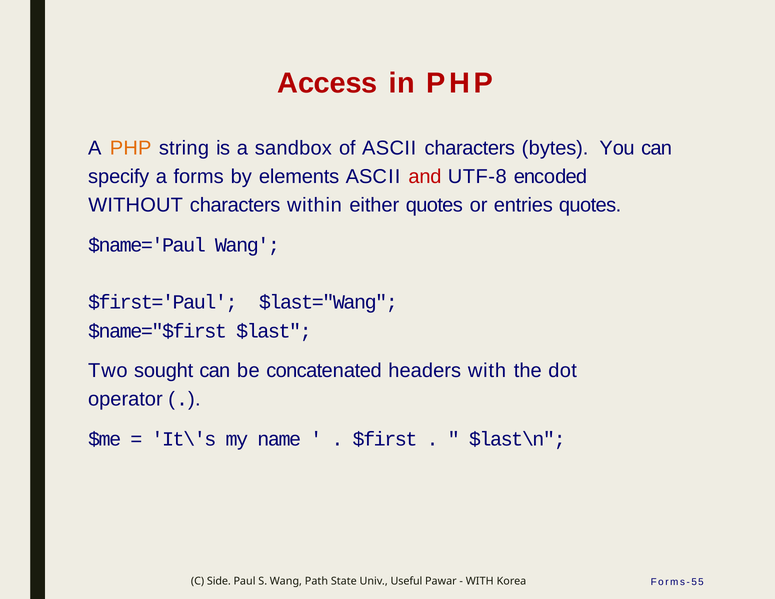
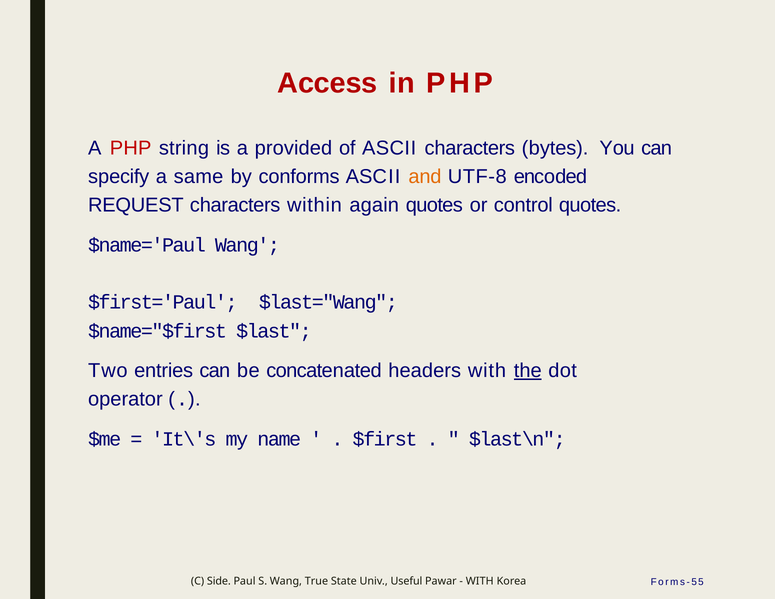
PHP colour: orange -> red (131, 148)
sandbox: sandbox -> provided (293, 148)
forms: forms -> same (198, 177)
elements: elements -> conforms (299, 177)
and colour: red -> orange (425, 177)
WITHOUT: WITHOUT -> REQUEST (136, 205)
either: either -> again (374, 205)
entries: entries -> control (523, 205)
sought: sought -> entries (164, 371)
the underline: none -> present (528, 371)
Path: Path -> True (316, 581)
